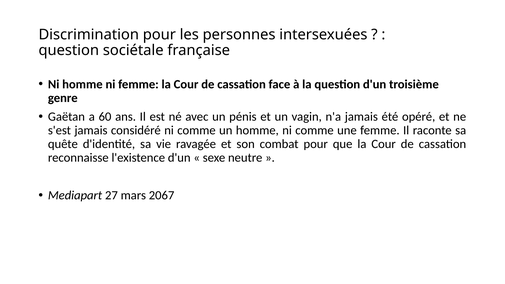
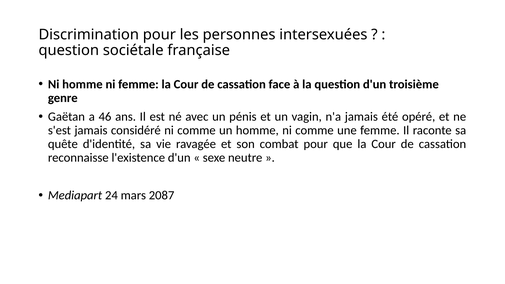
60: 60 -> 46 (105, 117)
27: 27 -> 24 (111, 195)
2067: 2067 -> 2087 (162, 195)
